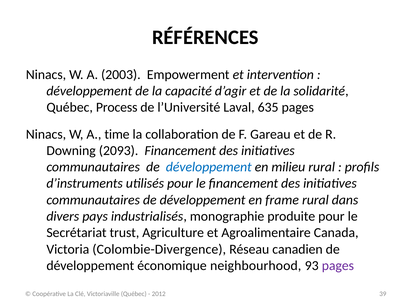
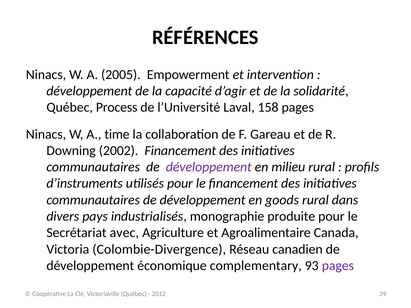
2003: 2003 -> 2005 (121, 75)
635: 635 -> 158 (268, 108)
2093: 2093 -> 2002 (119, 151)
développement colour: blue -> purple (209, 167)
frame: frame -> goods (282, 200)
trust: trust -> avec (124, 233)
neighbourhood: neighbourhood -> complementary (256, 266)
